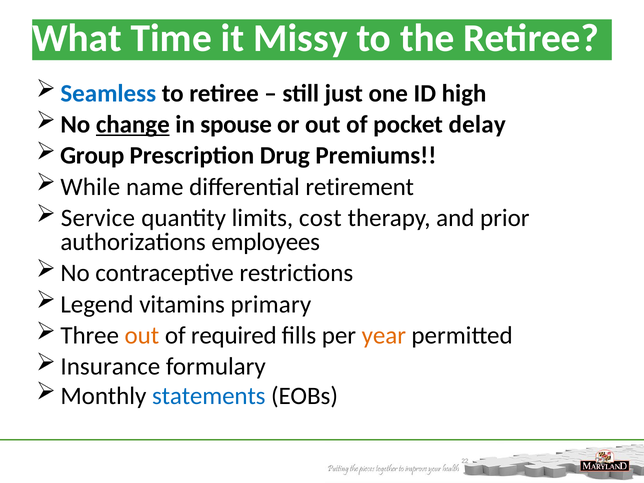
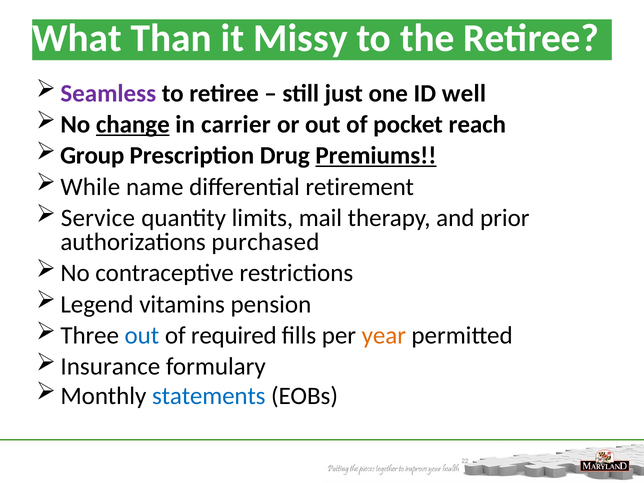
Time: Time -> Than (171, 38)
Seamless colour: blue -> purple (108, 93)
high: high -> well (464, 93)
spouse: spouse -> carrier (236, 125)
delay: delay -> reach (477, 125)
Premiums underline: none -> present (376, 156)
cost: cost -> mail (320, 218)
employees: employees -> purchased (265, 242)
primary: primary -> pension (271, 304)
out colour: orange -> blue (142, 336)
